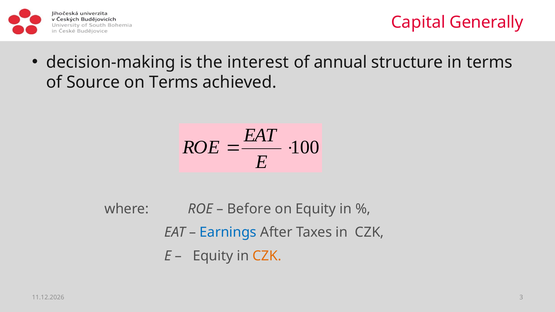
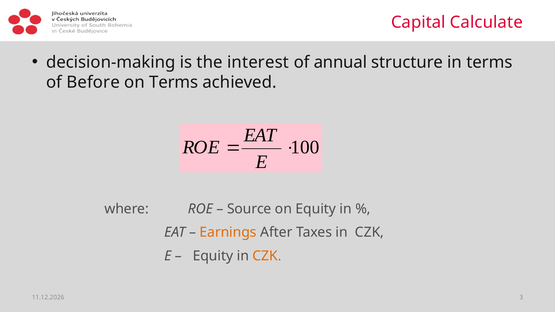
Generally: Generally -> Calculate (486, 22)
Source: Source -> Before (93, 82)
Before: Before -> Source (249, 209)
Earnings colour: blue -> orange (228, 233)
